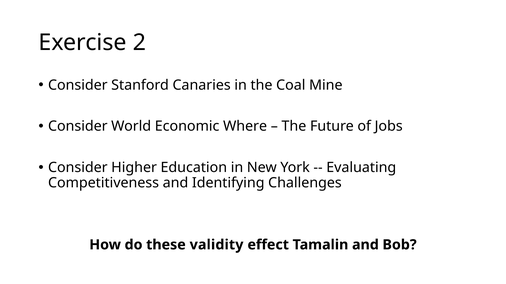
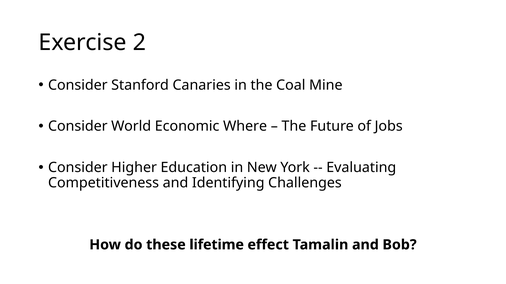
validity: validity -> lifetime (217, 245)
